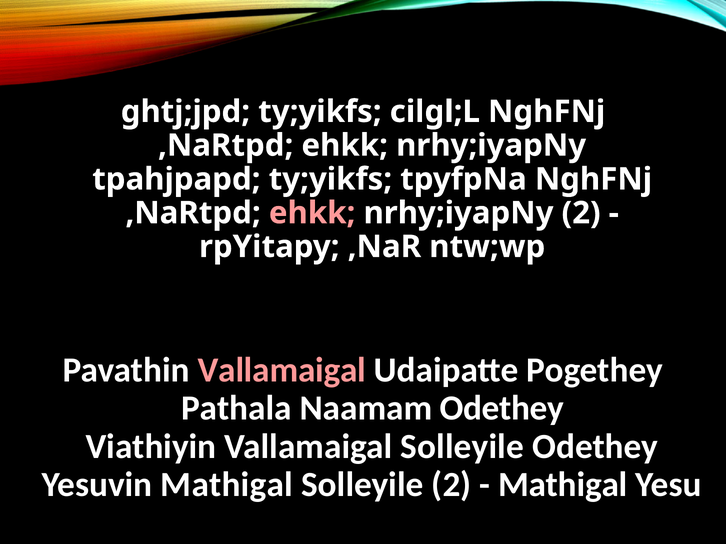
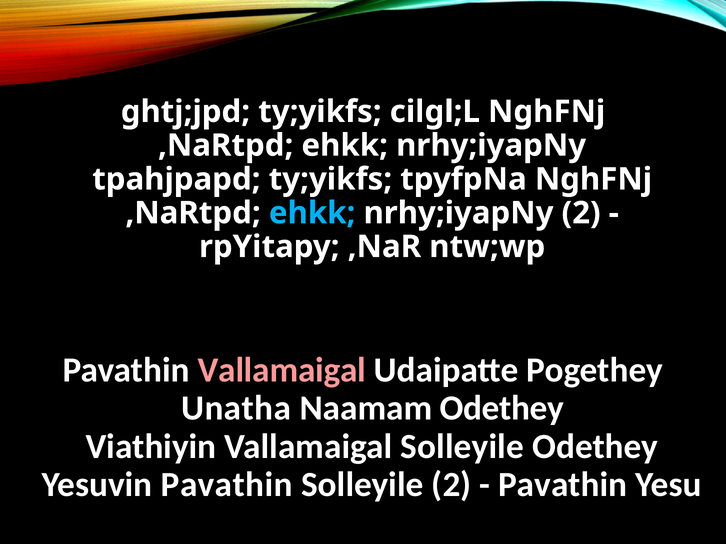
ehkk colour: pink -> light blue (312, 213)
Pathala: Pathala -> Unatha (236, 409)
Yesuvin Mathigal: Mathigal -> Pavathin (227, 485)
Mathigal: Mathigal -> Pavathin (563, 485)
